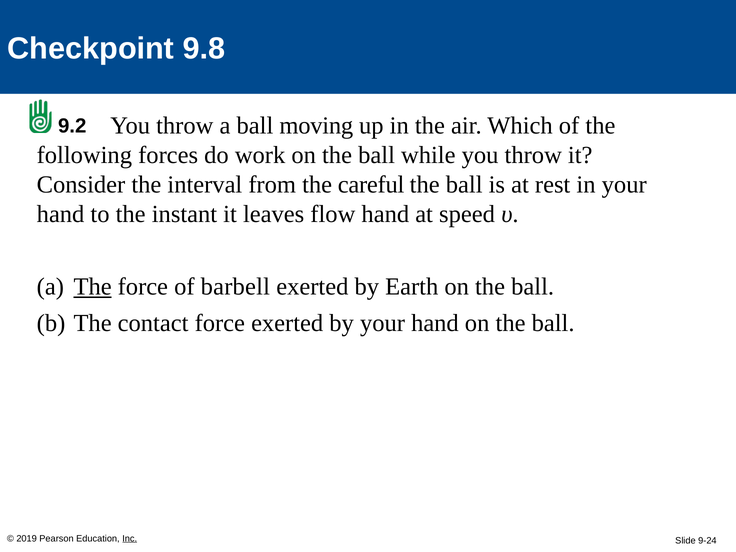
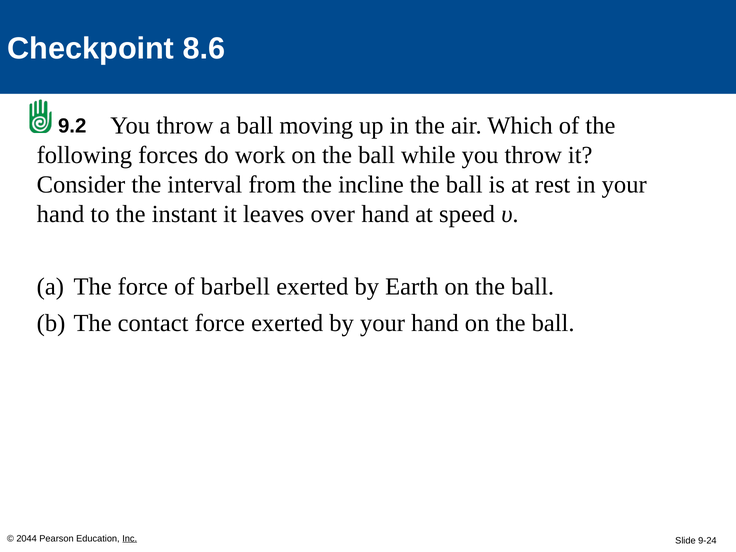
9.8: 9.8 -> 8.6 (204, 49)
careful: careful -> incline (371, 185)
flow: flow -> over (333, 214)
The underline: present -> none (93, 287)
2019: 2019 -> 2044 (27, 538)
